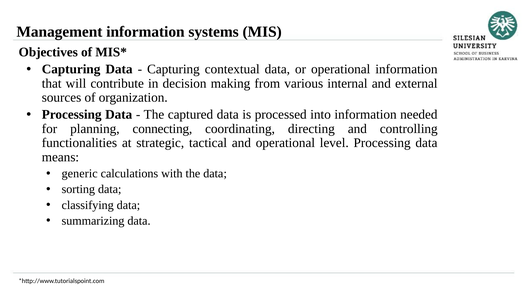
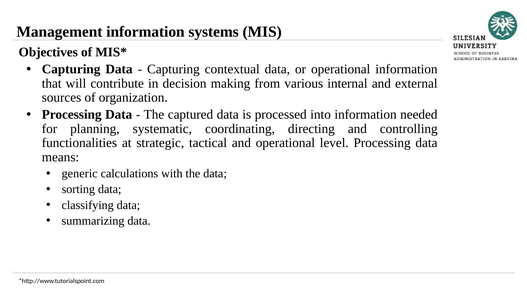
connecting: connecting -> systematic (162, 129)
